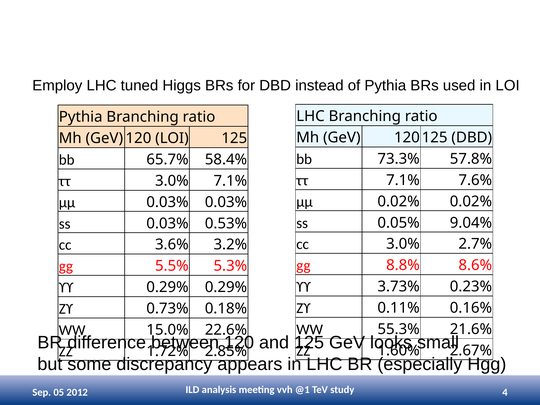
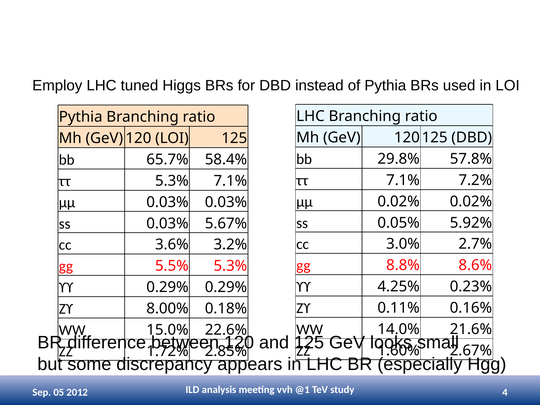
73.3%: 73.3% -> 29.8% (399, 159)
7.6%: 7.6% -> 7.2% (475, 180)
ττ 3.0%: 3.0% -> 5.3% (172, 181)
9.04%: 9.04% -> 5.92% (471, 223)
0.53%: 0.53% -> 5.67% (226, 223)
3.73%: 3.73% -> 4.25% (399, 287)
0.73%: 0.73% -> 8.00% (167, 309)
55.3%: 55.3% -> 14.0% (399, 329)
